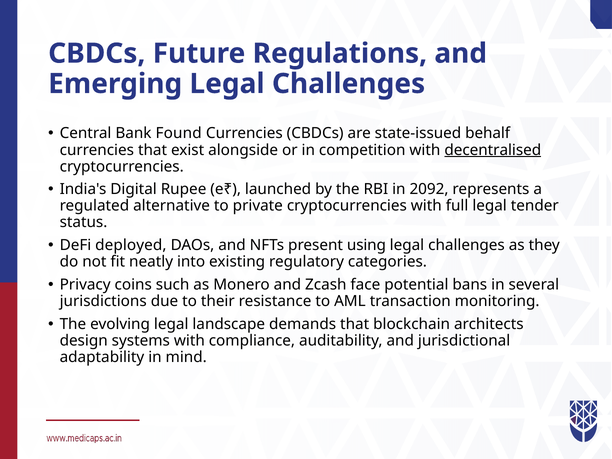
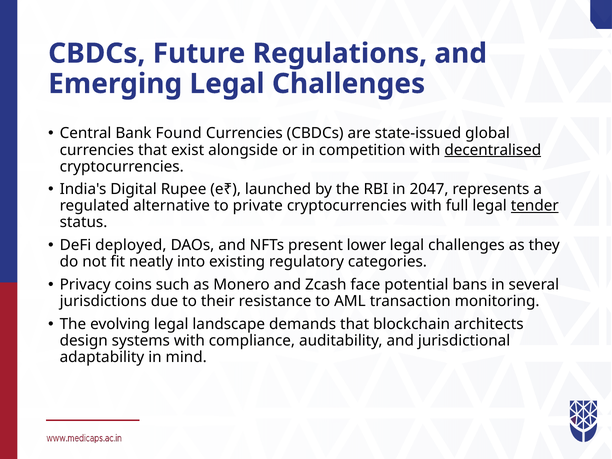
behalf: behalf -> global (488, 133)
2092: 2092 -> 2047 (429, 189)
tender underline: none -> present (535, 206)
using: using -> lower (366, 245)
